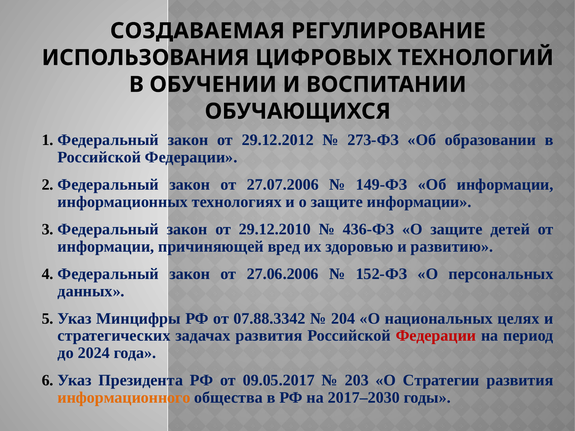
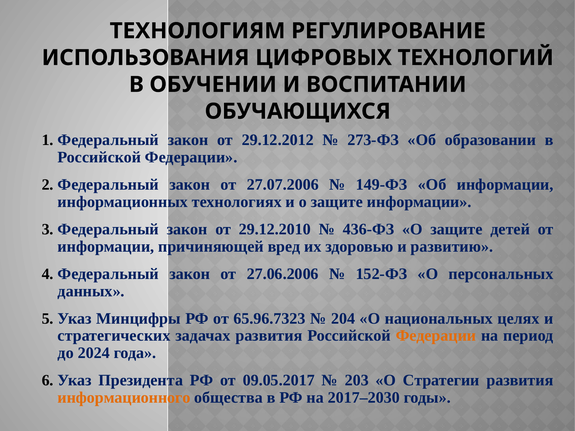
СОЗДАВАЕМАЯ: СОЗДАВАЕМАЯ -> ТЕХНОЛОГИЯМ (198, 31)
07.88.3342: 07.88.3342 -> 65.96.7323 (270, 319)
Федерации colour: red -> orange (436, 336)
